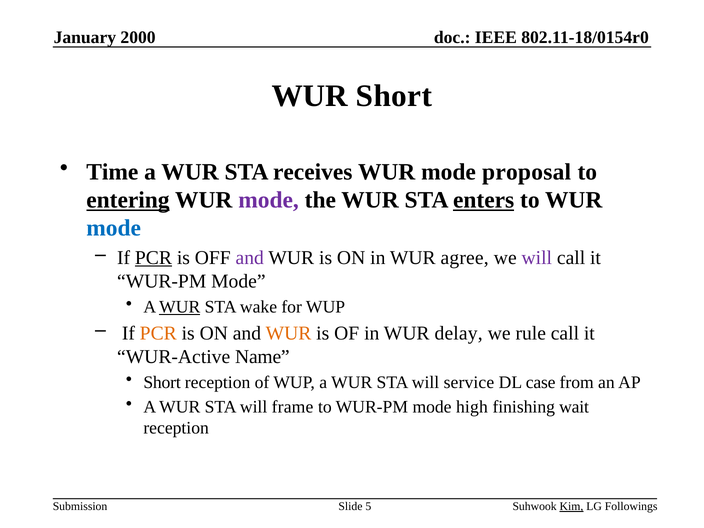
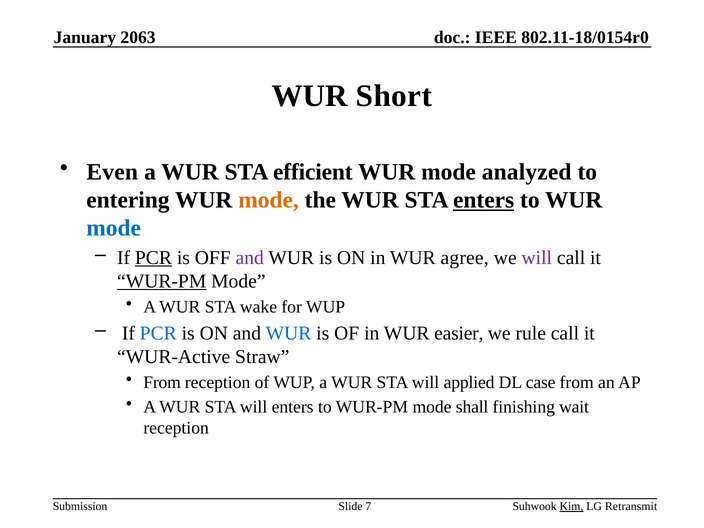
2000: 2000 -> 2063 (138, 38)
Time: Time -> Even (112, 172)
receives: receives -> efficient (313, 172)
proposal: proposal -> analyzed (527, 172)
entering underline: present -> none (128, 200)
mode colour: purple -> orange (269, 200)
WUR-PM underline: none -> present (162, 281)
WUR underline: present -> none (180, 307)
PCR colour: orange -> blue (158, 333)
WUR colour: orange -> blue (288, 333)
delay: delay -> easier (459, 333)
Name: Name -> Straw (262, 357)
Short: Short -> From (162, 382)
service: service -> applied (469, 382)
will frame: frame -> enters (293, 407)
high: high -> shall (472, 407)
5: 5 -> 7 (368, 506)
Followings: Followings -> Retransmit (631, 506)
